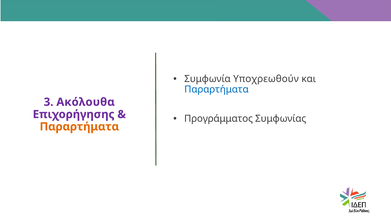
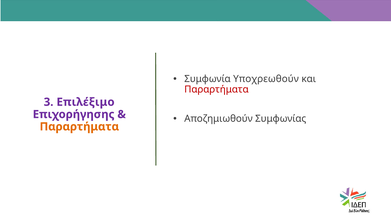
Παραρτήματα colour: blue -> red (217, 89)
Ακόλουθα: Ακόλουθα -> Επιλέξιμο (86, 102)
Προγράμματος: Προγράμματος -> Αποζημιωθούν (218, 119)
